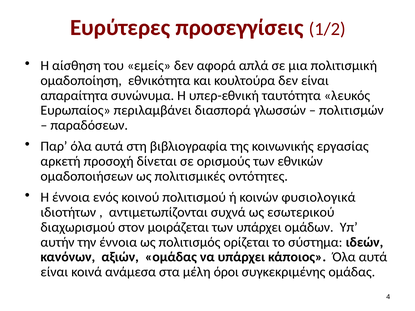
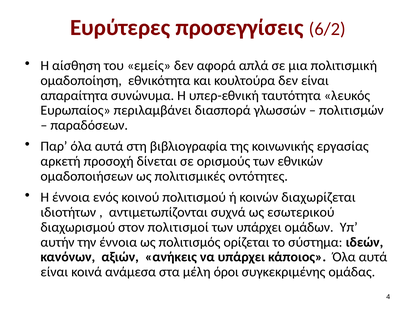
1/2: 1/2 -> 6/2 (327, 29)
φυσιολογικά: φυσιολογικά -> διαχωρίζεται (318, 198)
μοιράζεται: μοιράζεται -> πολιτισμοί (178, 227)
αξιών ομάδας: ομάδας -> ανήκεις (171, 257)
